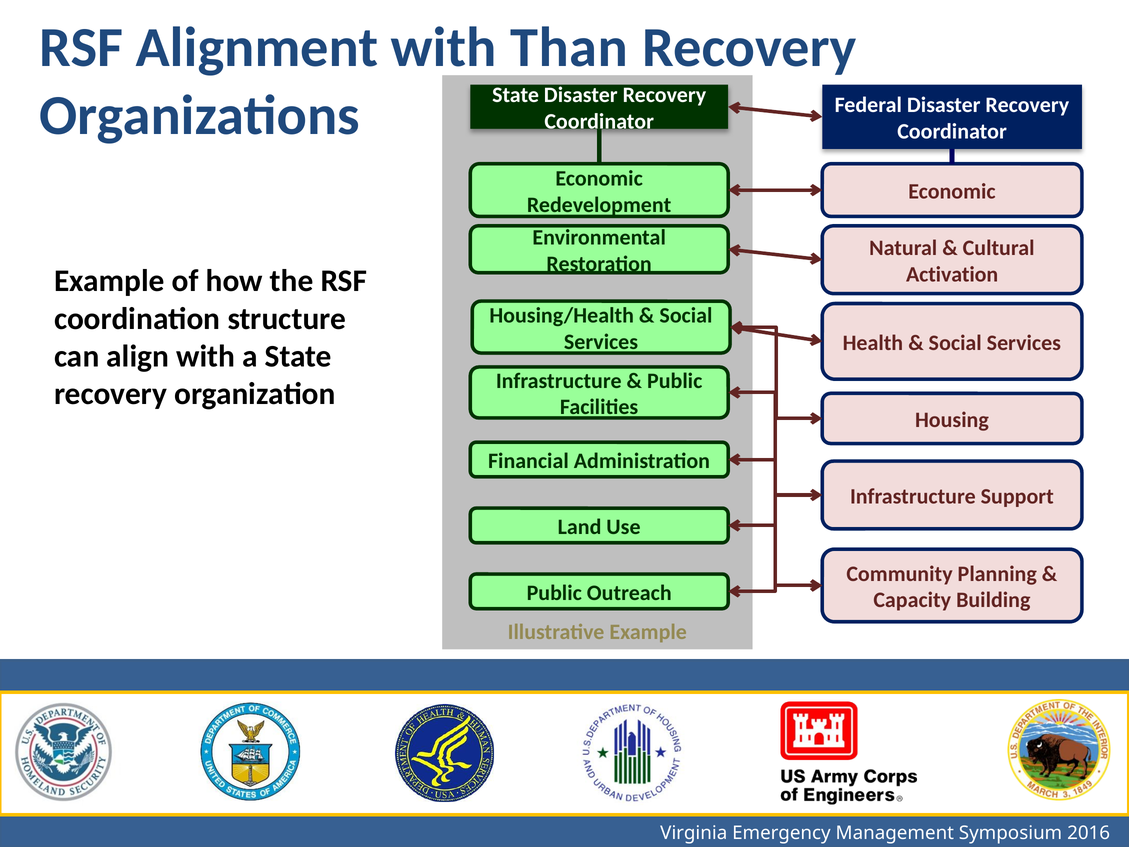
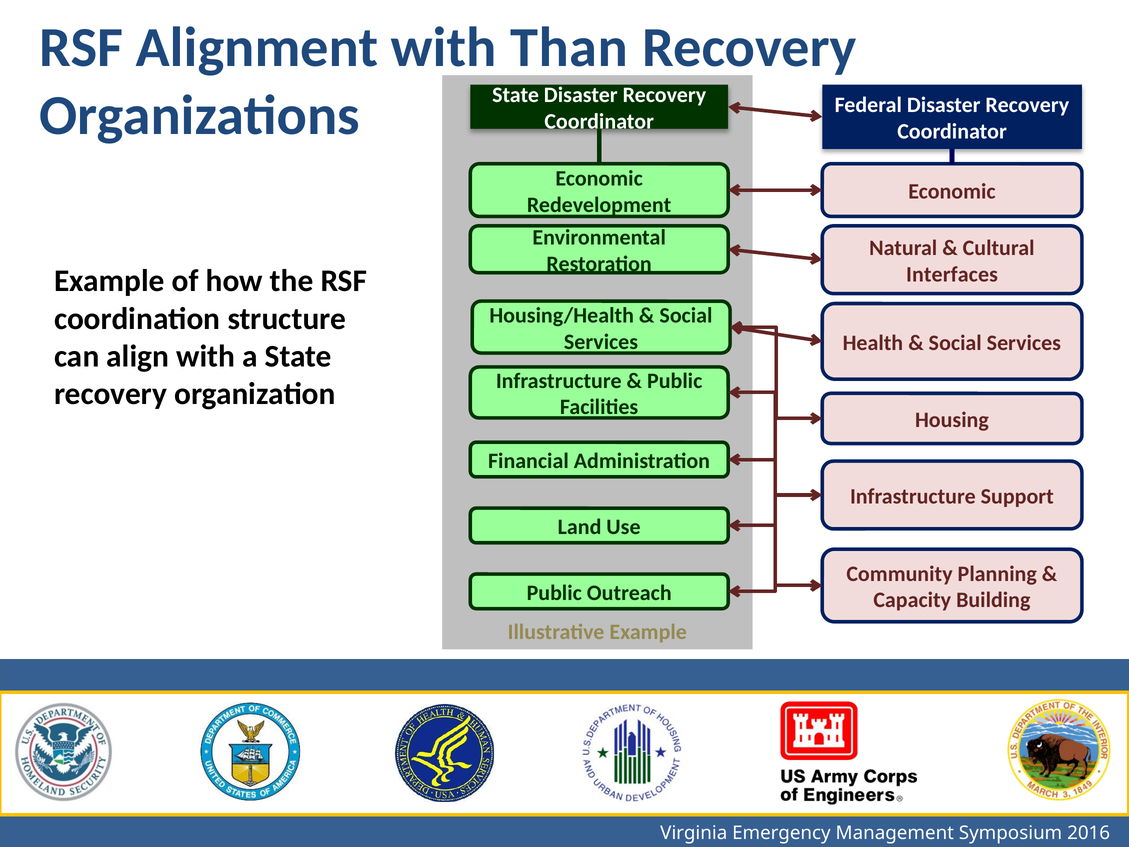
Activation: Activation -> Interfaces (952, 274)
